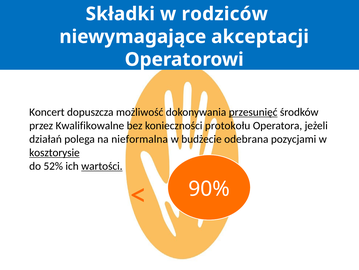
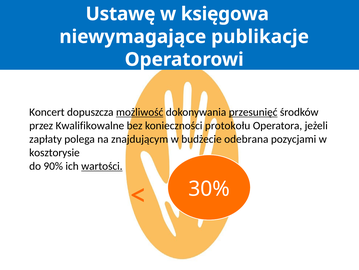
Składki: Składki -> Ustawę (120, 14)
rodziców: rodziców -> księgowa (225, 14)
akceptacji: akceptacji -> publikacje (260, 37)
możliwość underline: none -> present (140, 112)
działań: działań -> zapłaty (46, 139)
nieformalna: nieformalna -> znajdującym (140, 139)
kosztorysie underline: present -> none (54, 152)
52%: 52% -> 90% (53, 166)
90%: 90% -> 30% (209, 188)
